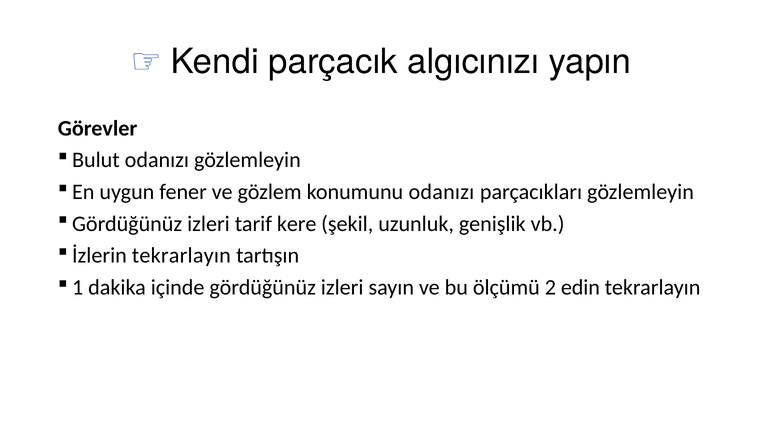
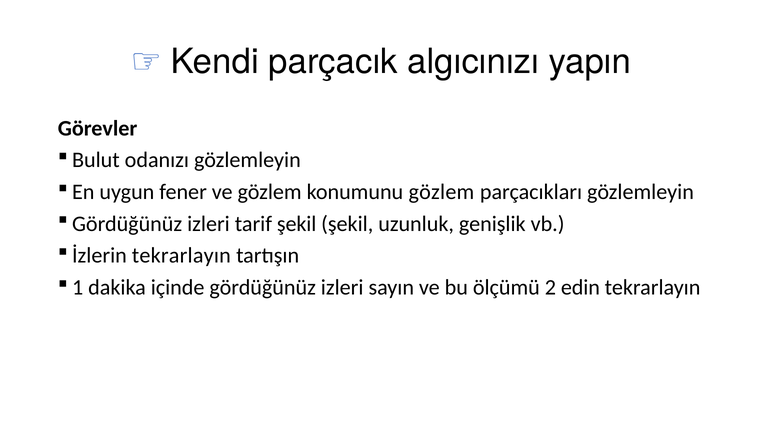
konumunu odanızı: odanızı -> gözlem (441, 192)
tarif kere: kere -> şekil (297, 224)
